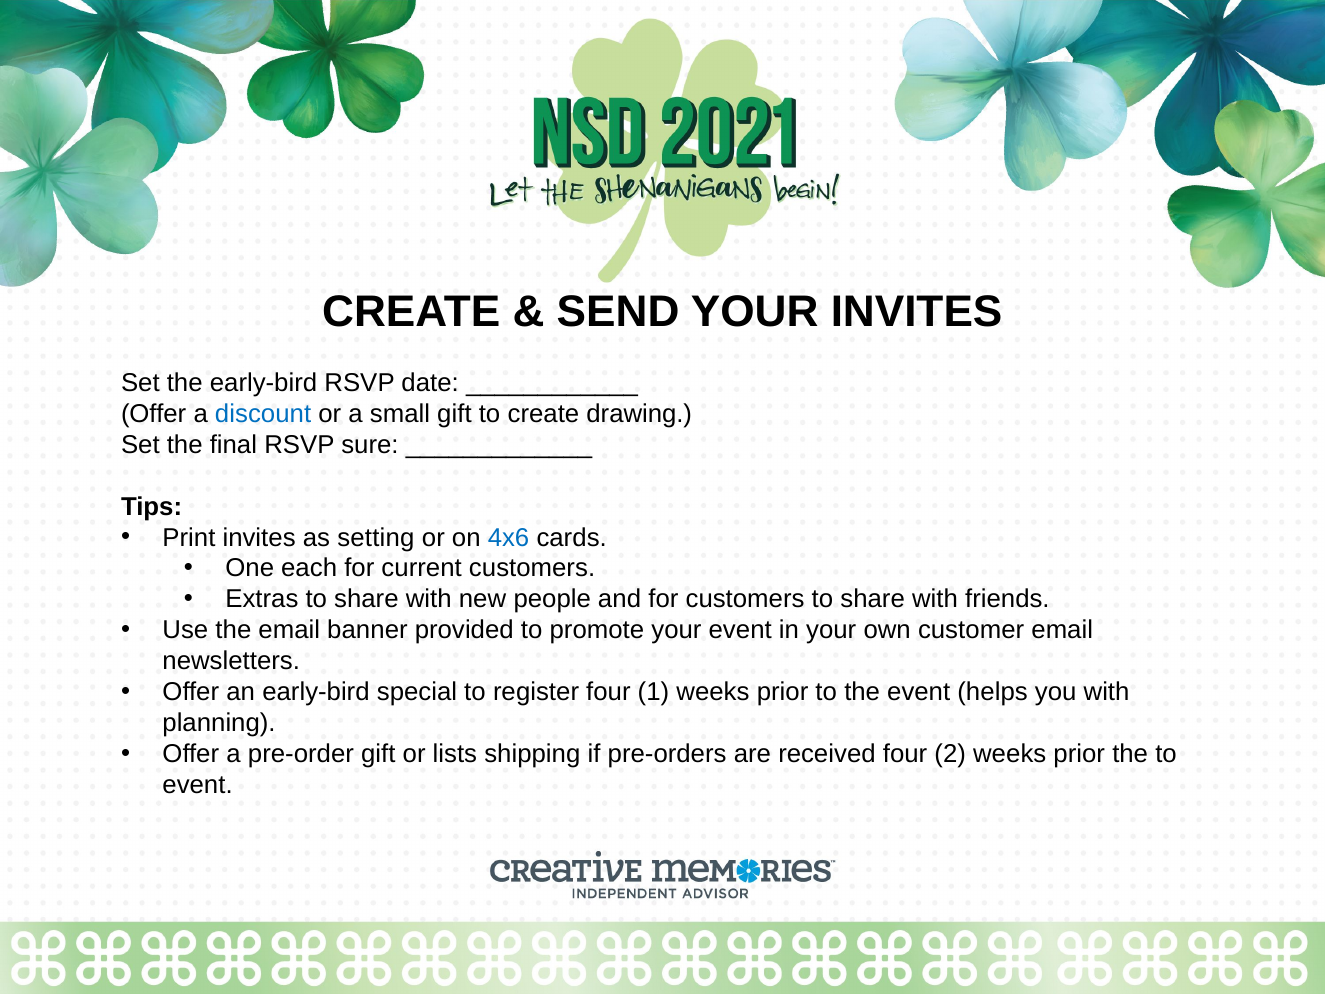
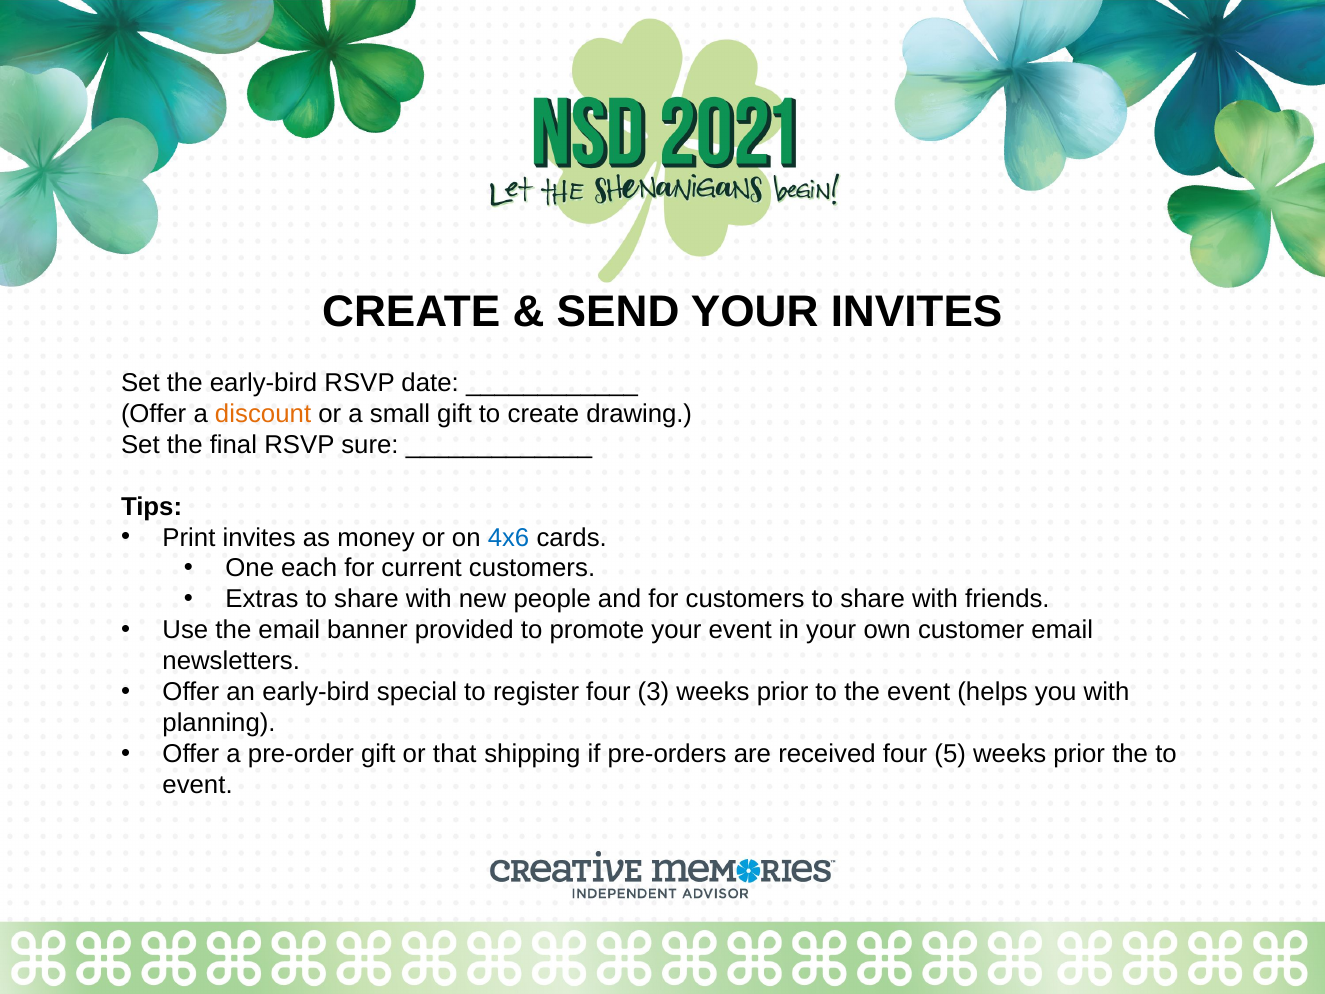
discount colour: blue -> orange (263, 414)
setting: setting -> money (376, 537)
1: 1 -> 3 (653, 692)
lists: lists -> that (455, 754)
2: 2 -> 5 (950, 754)
